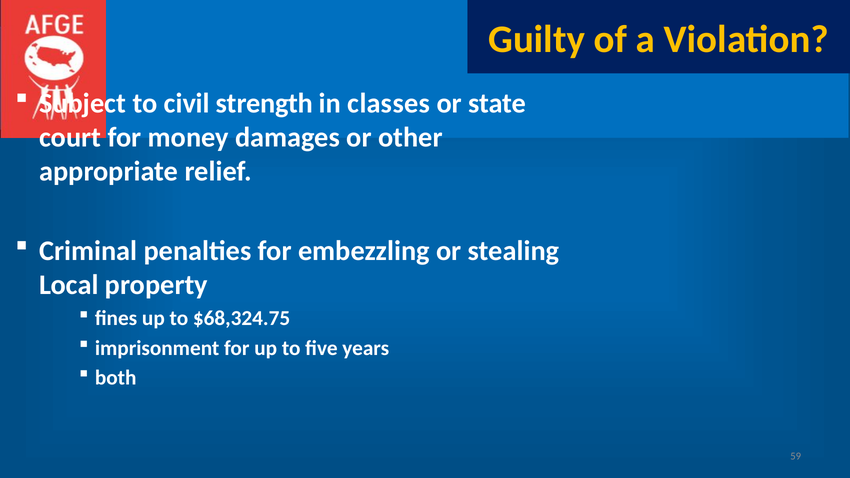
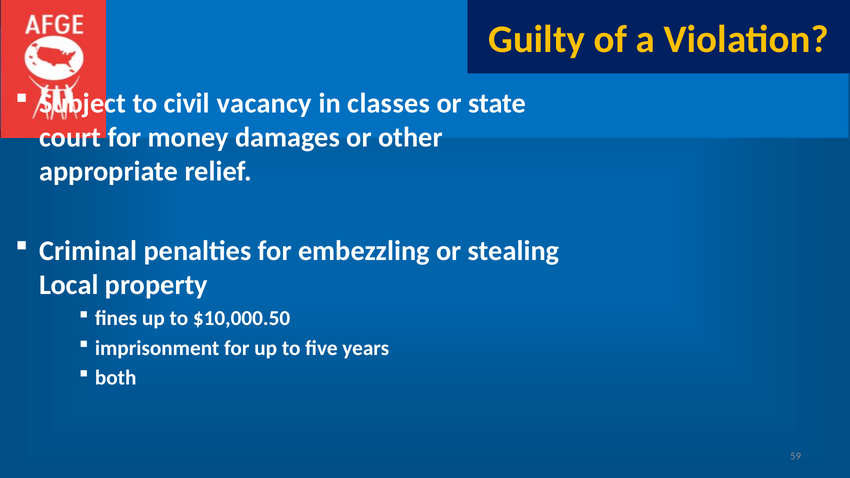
strength: strength -> vacancy (264, 104)
$68,324.75: $68,324.75 -> $10,000.50 (242, 319)
